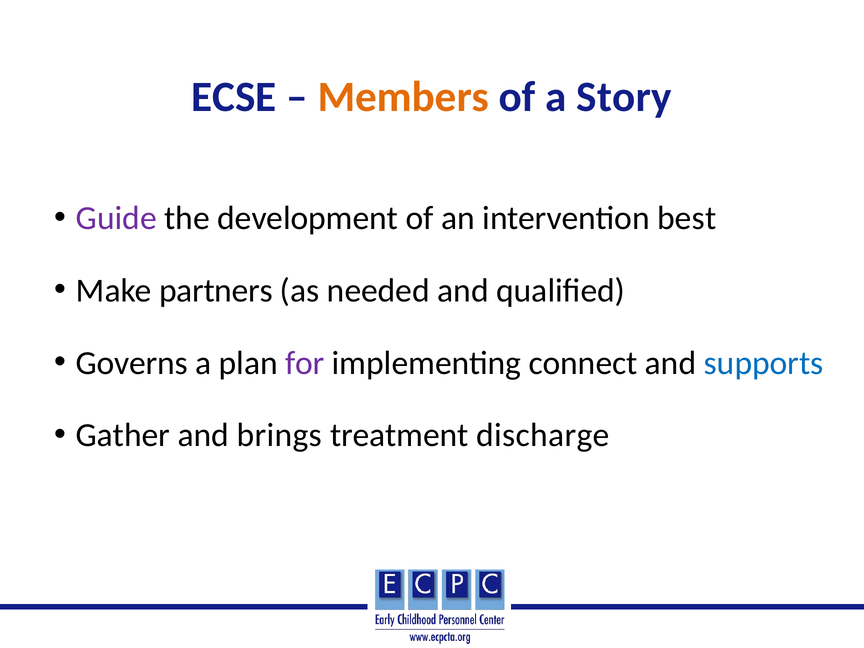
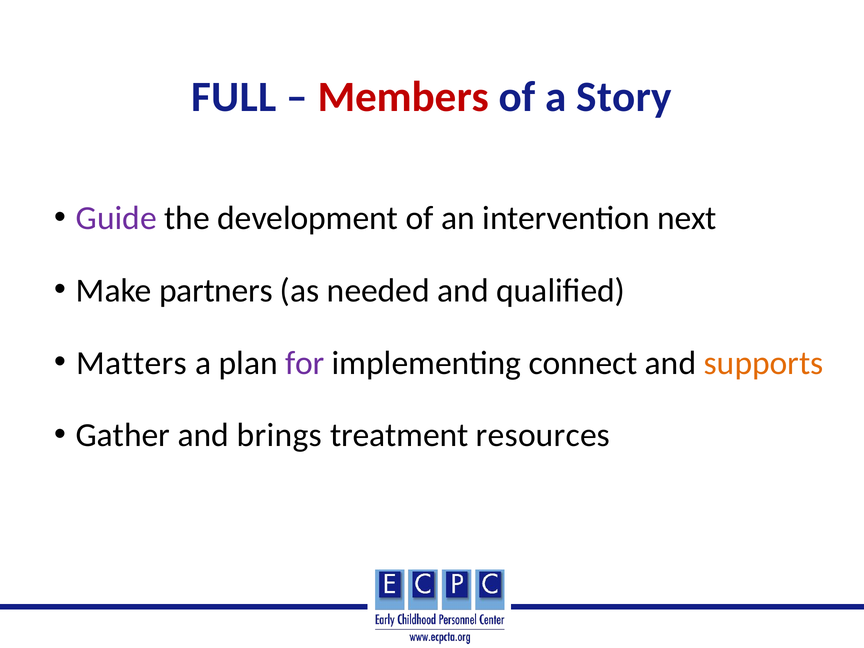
ECSE: ECSE -> FULL (234, 97)
Members colour: orange -> red (403, 97)
best: best -> next (687, 218)
Governs: Governs -> Matters (132, 363)
supports colour: blue -> orange (764, 363)
discharge: discharge -> resources (543, 435)
